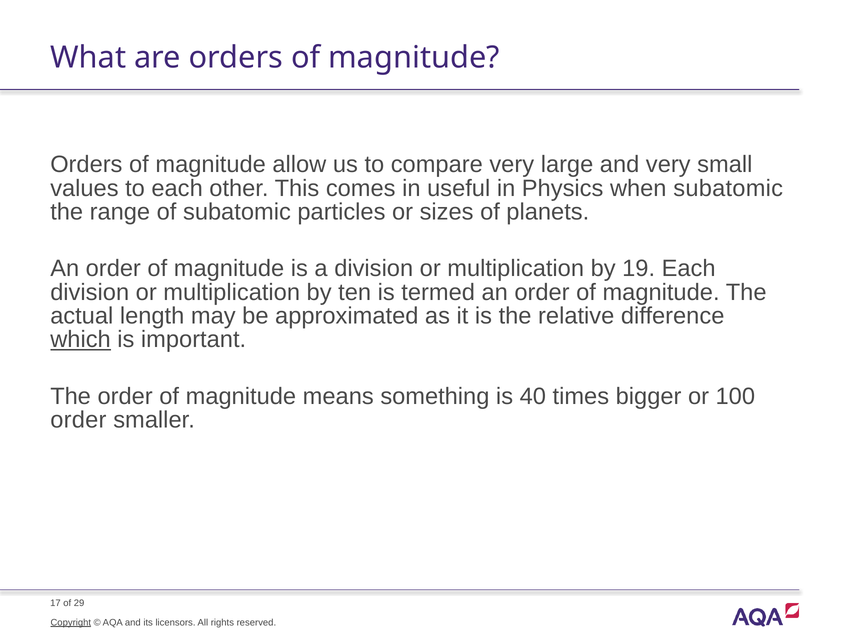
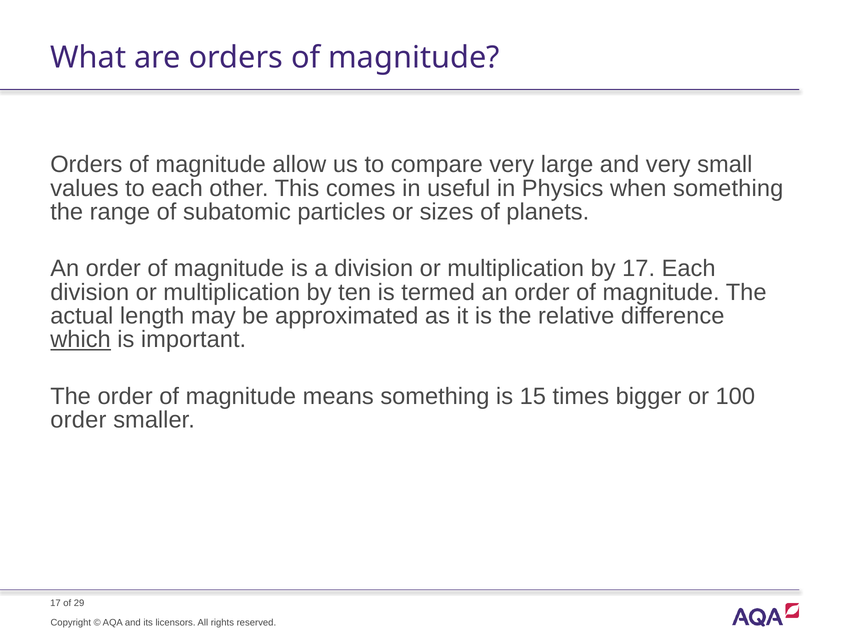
when subatomic: subatomic -> something (728, 188)
by 19: 19 -> 17 (639, 269)
40: 40 -> 15 (533, 396)
Copyright underline: present -> none (71, 623)
